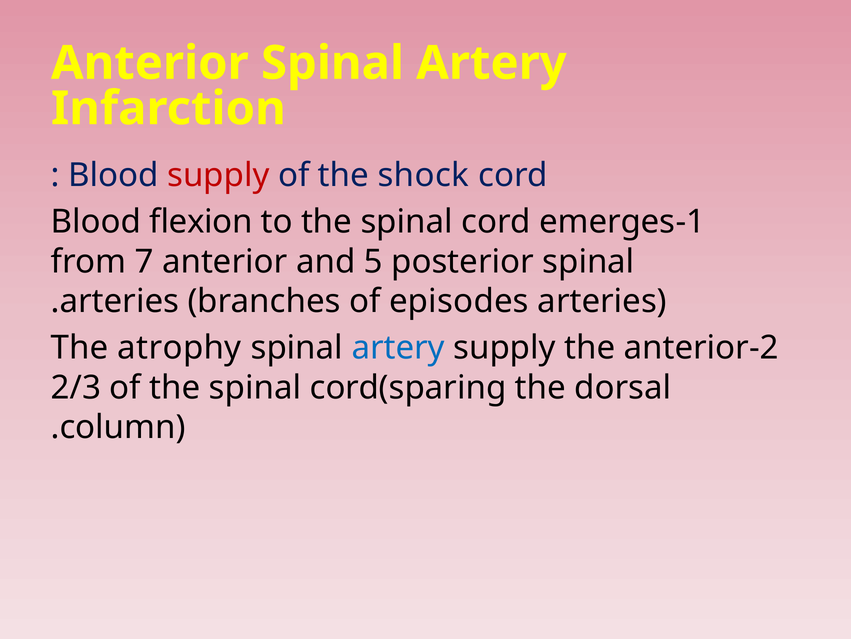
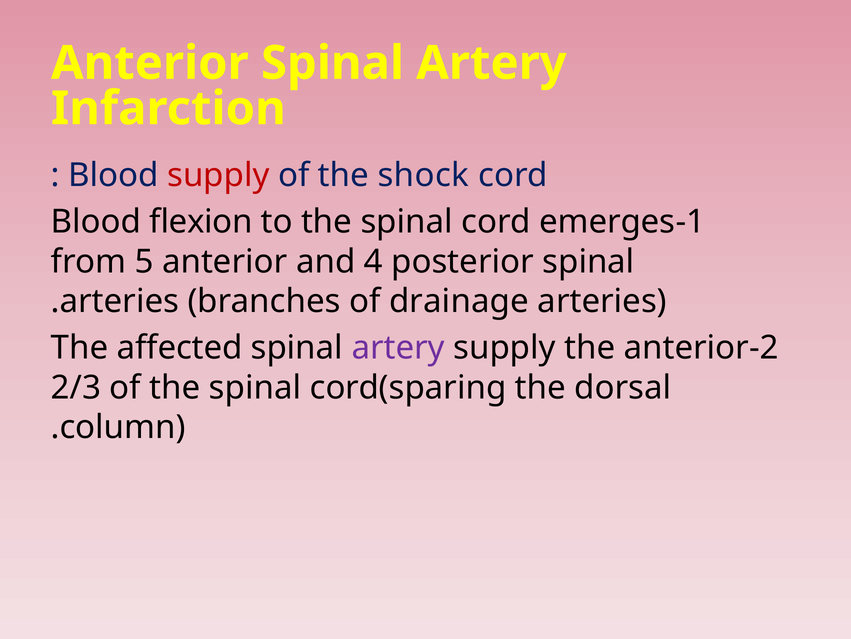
7: 7 -> 5 (144, 261)
5: 5 -> 4 (373, 261)
episodes: episodes -> drainage (459, 301)
atrophy: atrophy -> affected (180, 348)
artery colour: blue -> purple (398, 348)
